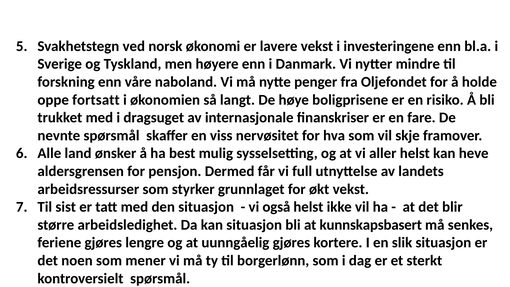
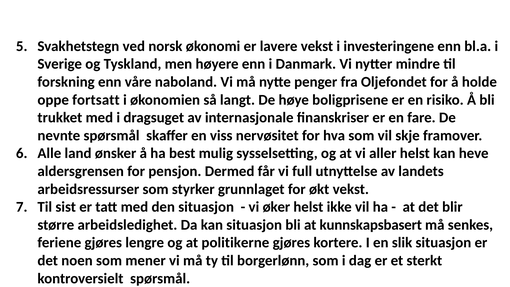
også: også -> øker (276, 207)
uunngåelig: uunngåelig -> politikerne (235, 243)
